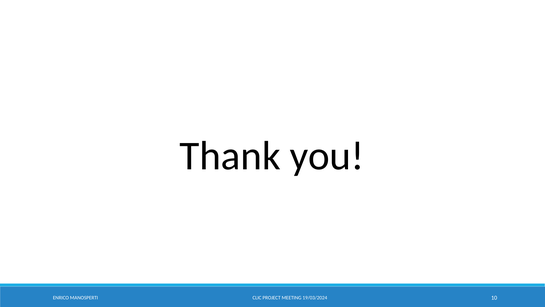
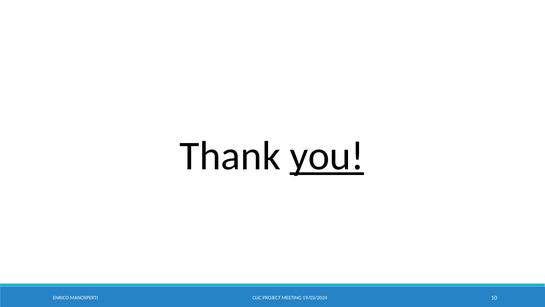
you underline: none -> present (327, 156)
